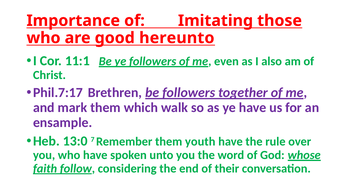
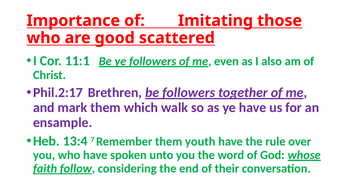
hereunto: hereunto -> scattered (177, 38)
Phil.7:17: Phil.7:17 -> Phil.2:17 (58, 93)
13:0: 13:0 -> 13:4 (75, 141)
